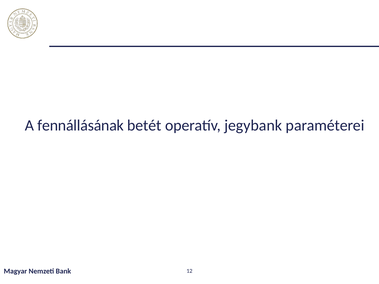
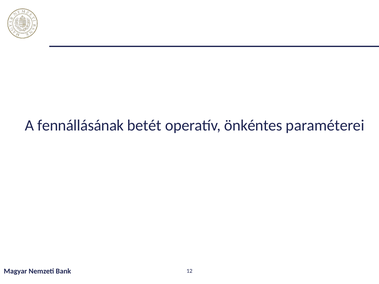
jegybank: jegybank -> önkéntes (253, 126)
